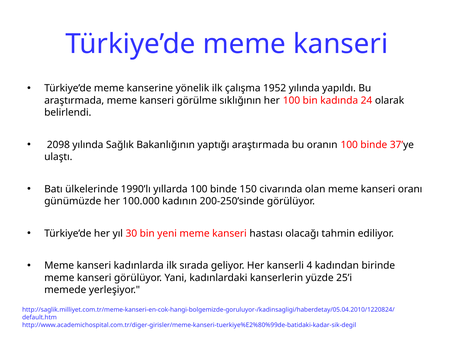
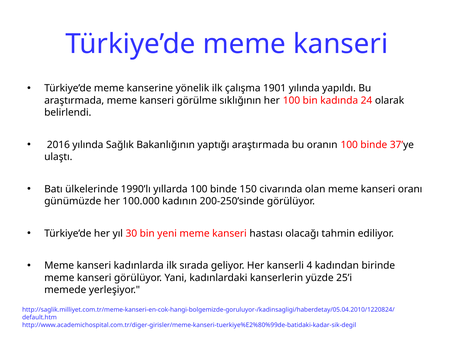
1952: 1952 -> 1901 (275, 88)
2098: 2098 -> 2016 (58, 145)
